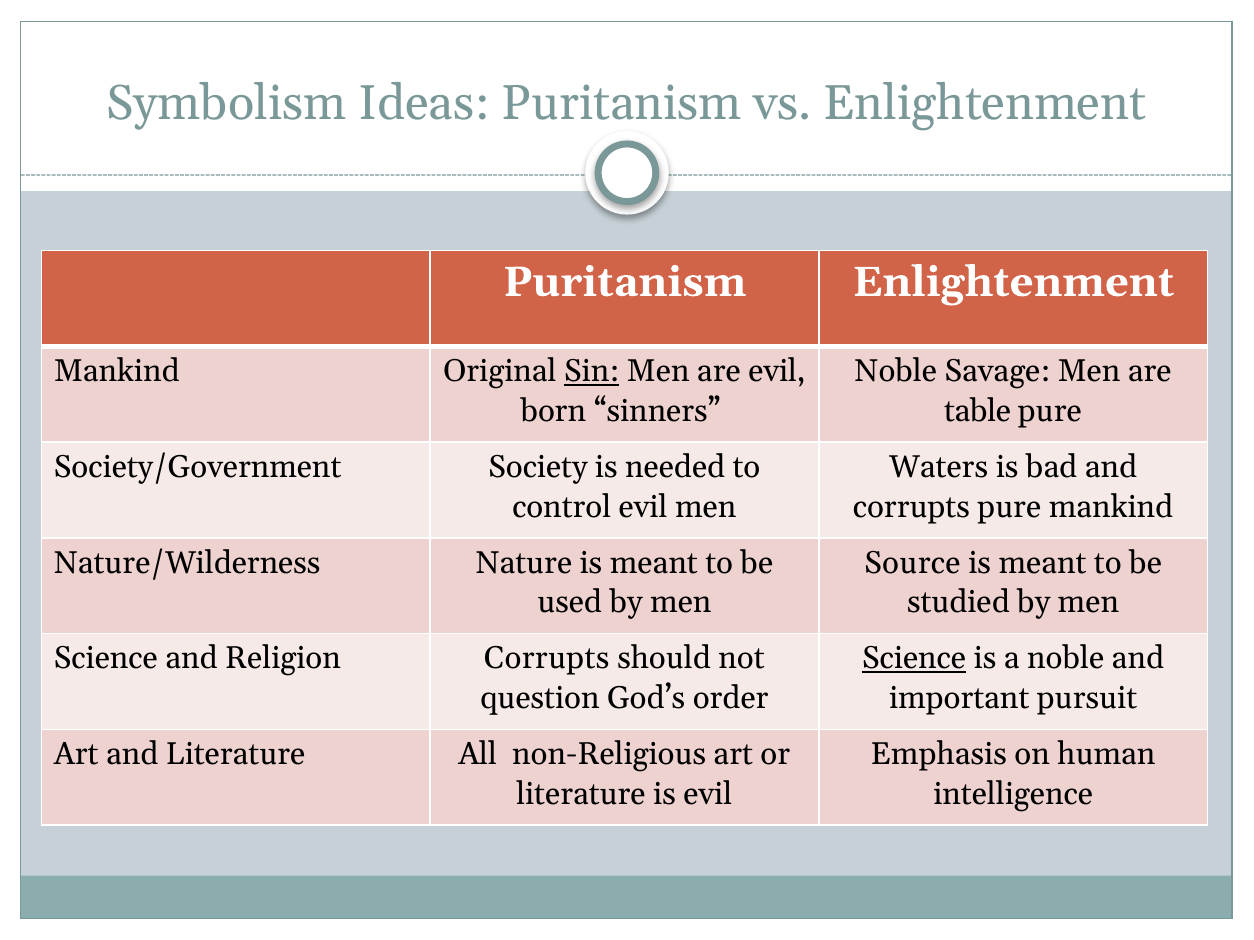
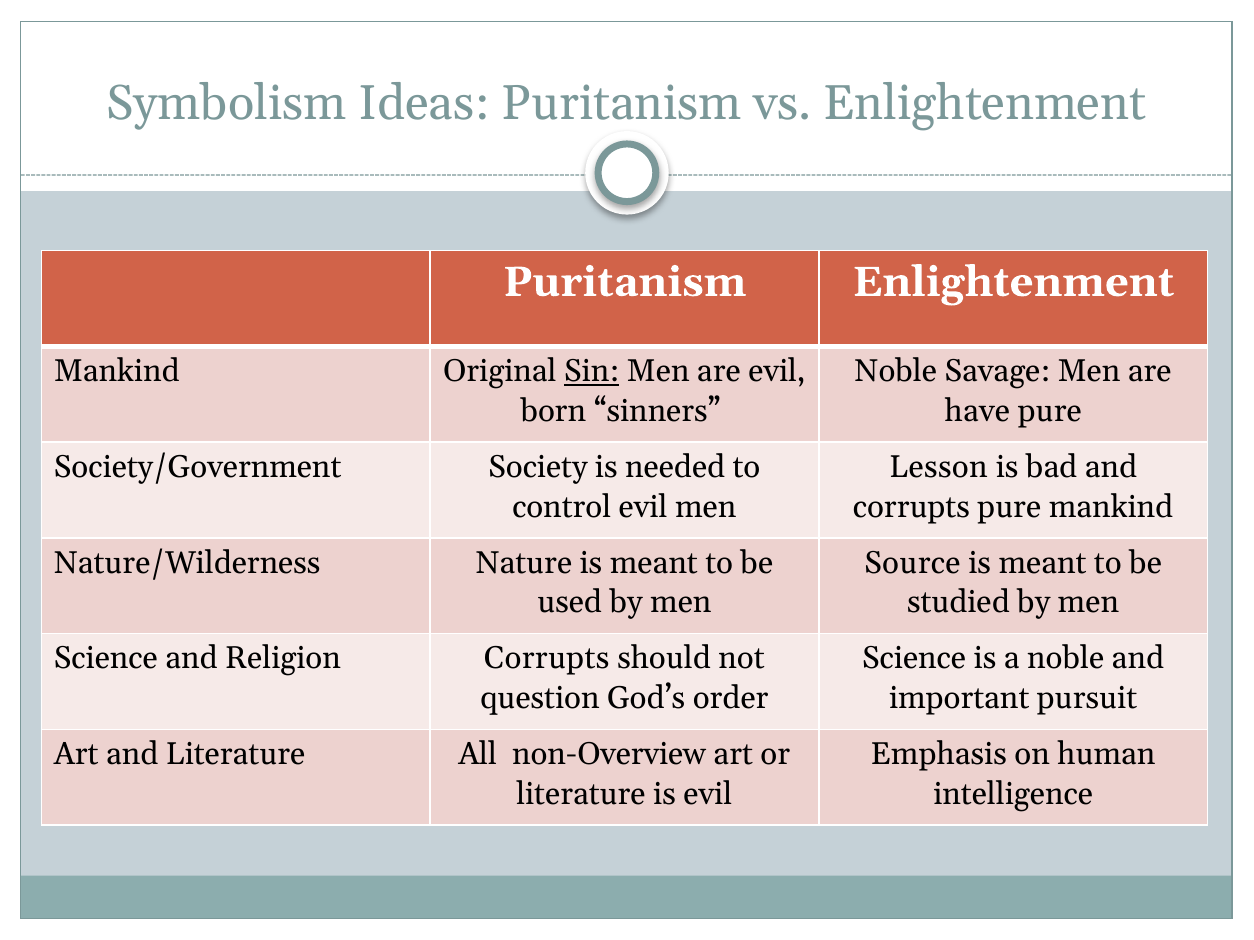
table: table -> have (977, 411)
Waters: Waters -> Lesson (939, 467)
Science underline: present -> none (914, 659)
non-Religious: non-Religious -> non-Overview (609, 755)
